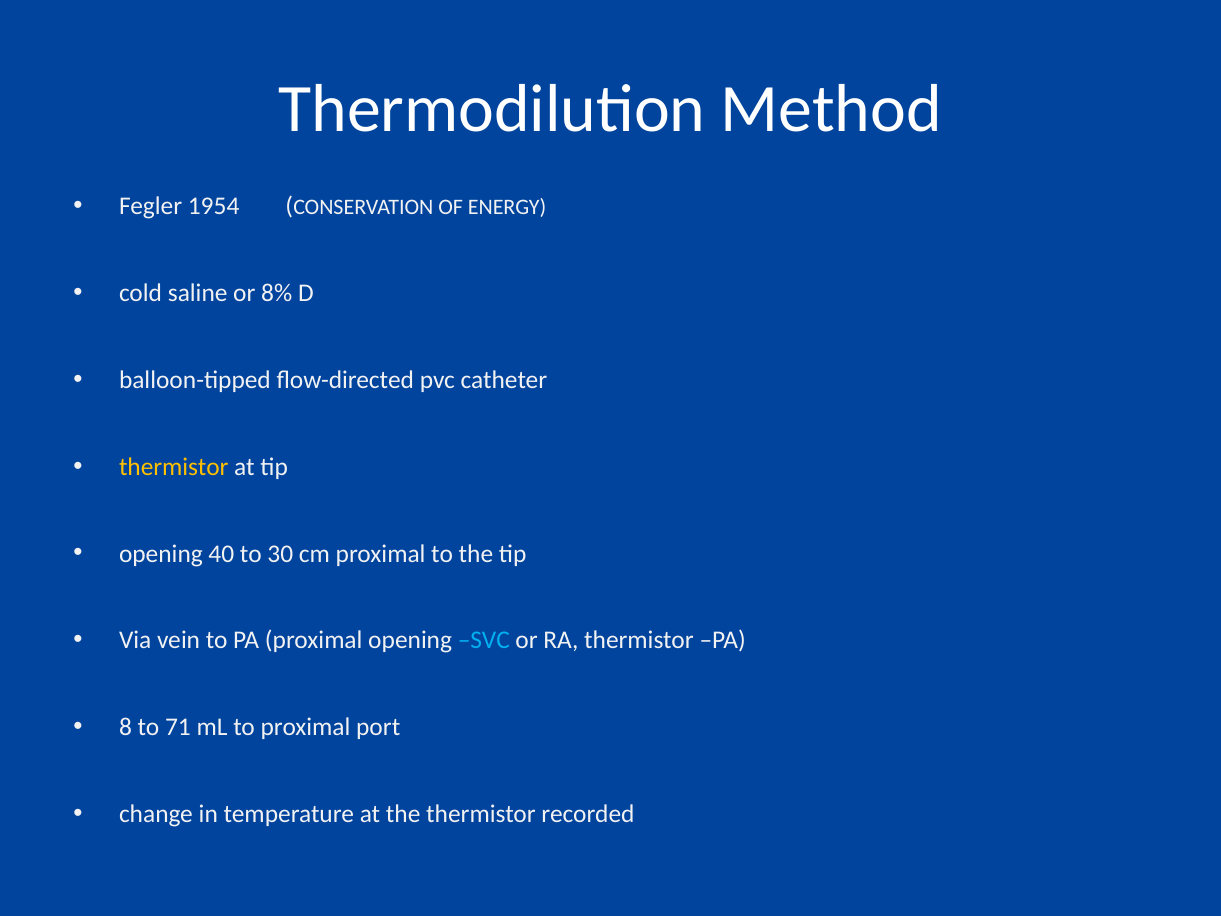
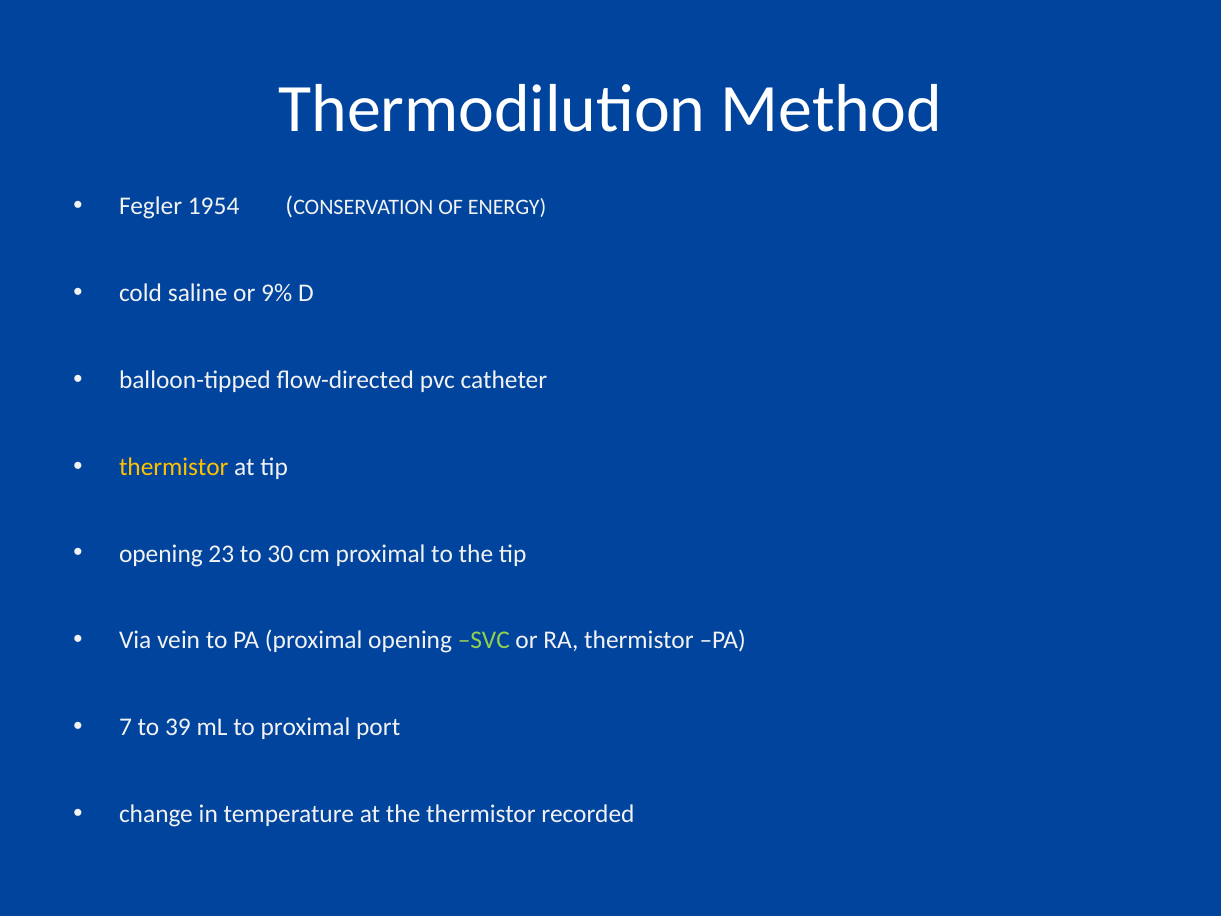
8%: 8% -> 9% (277, 293)
40: 40 -> 23 (221, 554)
SVC colour: light blue -> light green (484, 640)
8: 8 -> 7 (126, 727)
71: 71 -> 39 (178, 727)
